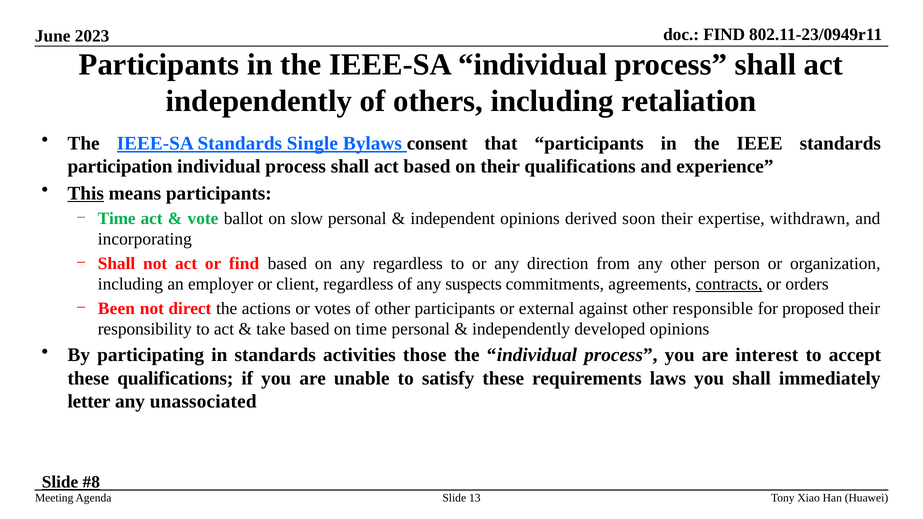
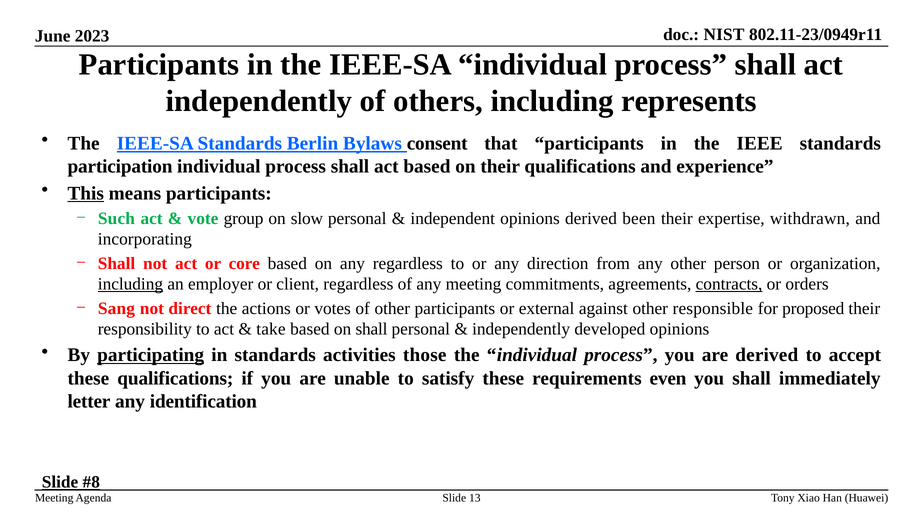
FIND: FIND -> NIST (724, 35)
retaliation: retaliation -> represents (689, 101)
Single: Single -> Berlin (313, 143)
Time: Time -> Such (116, 219)
ballot: ballot -> group (244, 219)
soon: soon -> been (639, 219)
or find: find -> core (244, 264)
including underline: none -> present (130, 284)
any suspects: suspects -> meeting (474, 284)
Been: Been -> Sang (116, 309)
on time: time -> shall (371, 329)
participating underline: none -> present (151, 355)
are interest: interest -> derived (767, 355)
laws: laws -> even (668, 378)
unassociated: unassociated -> identification (203, 401)
